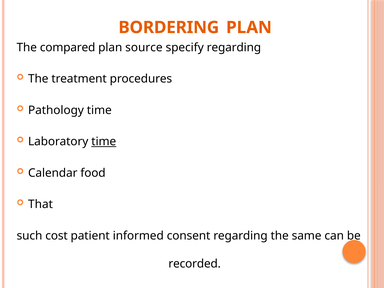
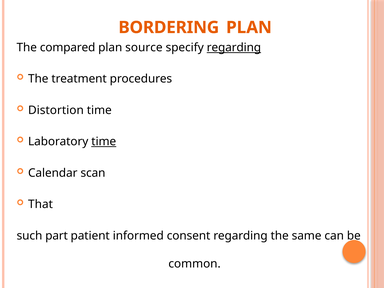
regarding underline: none -> present (234, 47)
Pathology: Pathology -> Distortion (56, 110)
food: food -> scan (93, 173)
cost: cost -> part (57, 236)
recorded: recorded -> common (195, 264)
